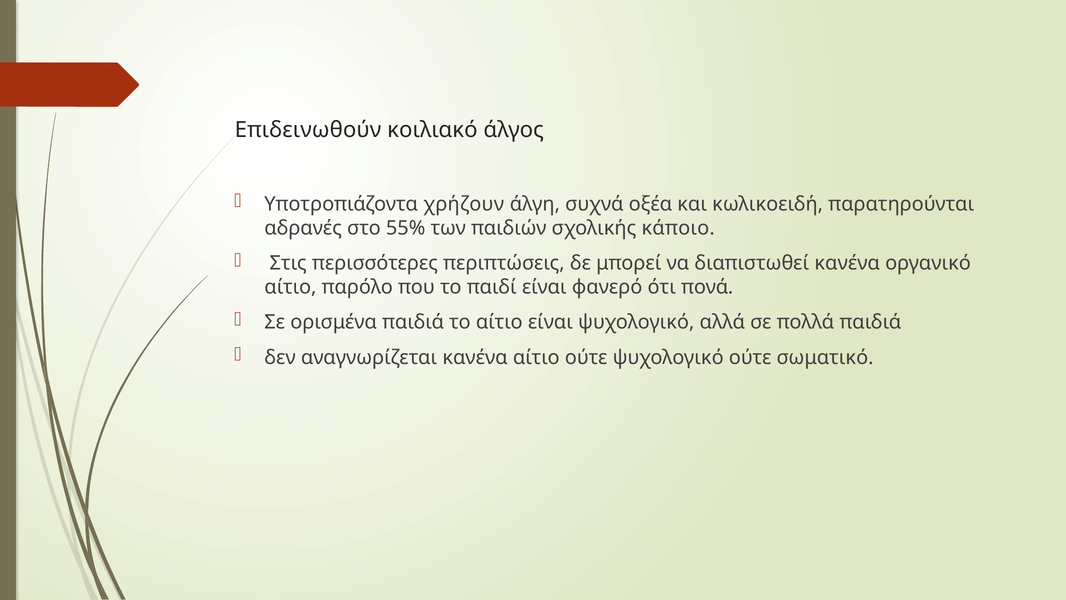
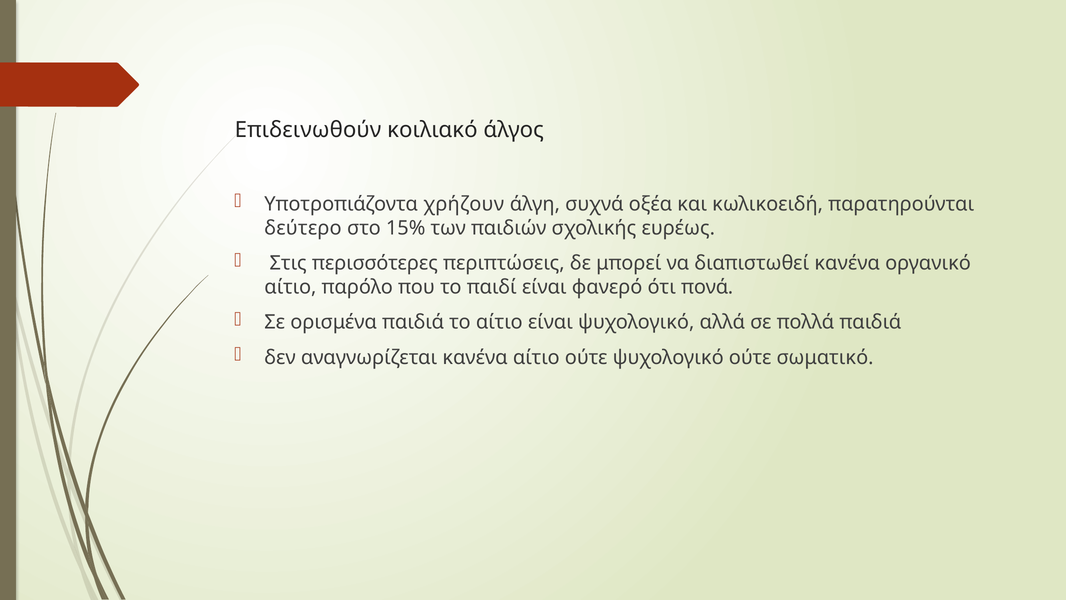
αδρανές: αδρανές -> δεύτερο (303, 228)
55%: 55% -> 15% (406, 228)
κάποιο: κάποιο -> ευρέως (678, 228)
